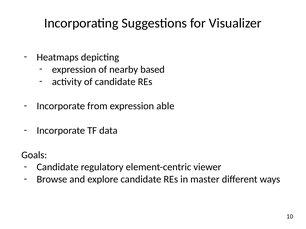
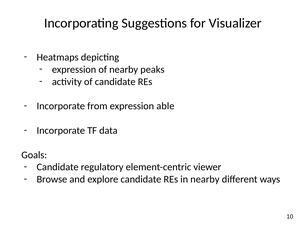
based: based -> peaks (152, 70)
in master: master -> nearby (205, 180)
